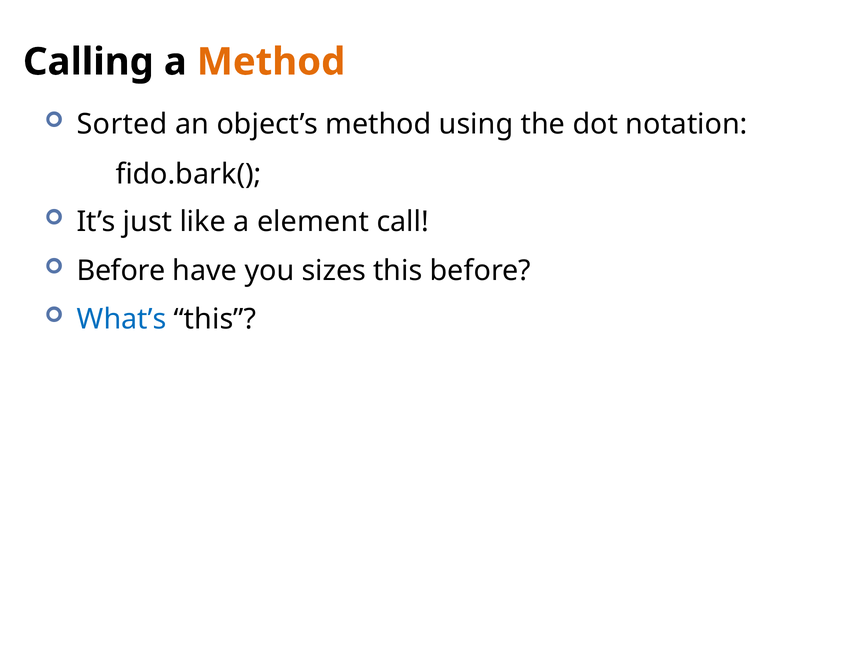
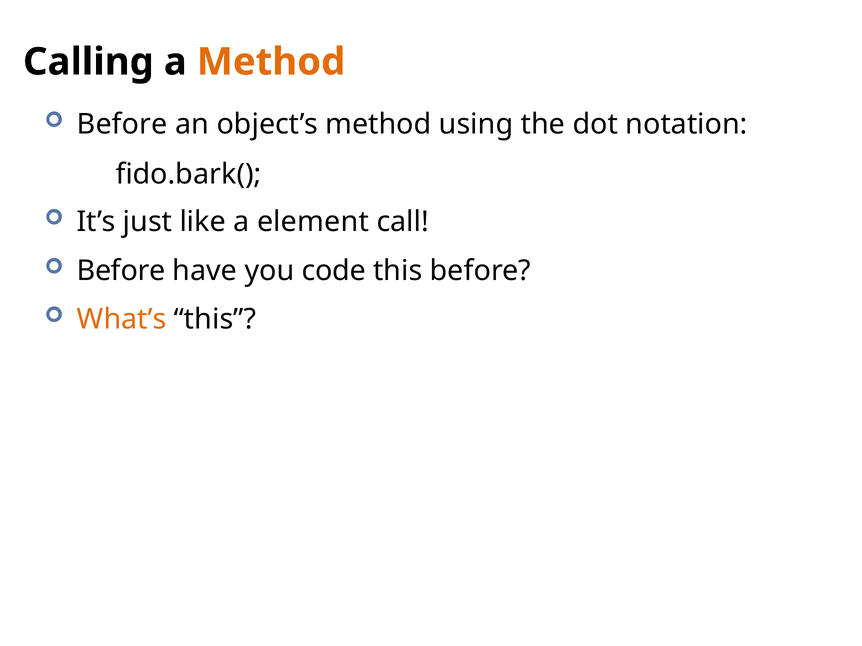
Sorted: Sorted -> Before (122, 124)
sizes: sizes -> code (334, 271)
What’s colour: blue -> orange (122, 320)
